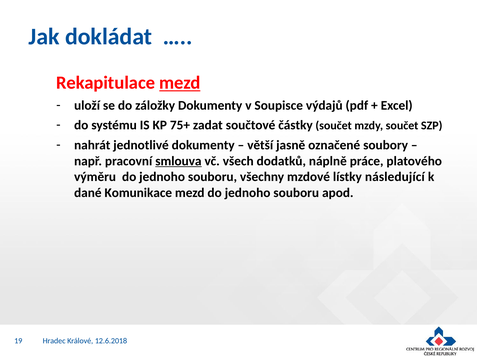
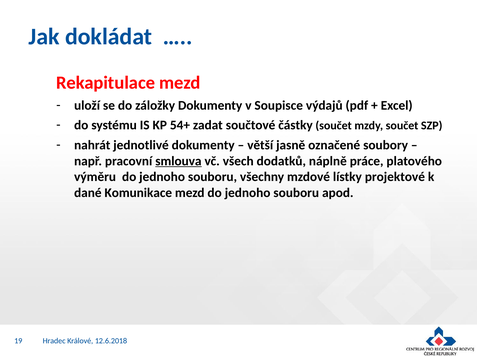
mezd underline: present -> none (180, 83)
75+: 75+ -> 54+ (180, 126)
následující: následující -> projektové (395, 177)
